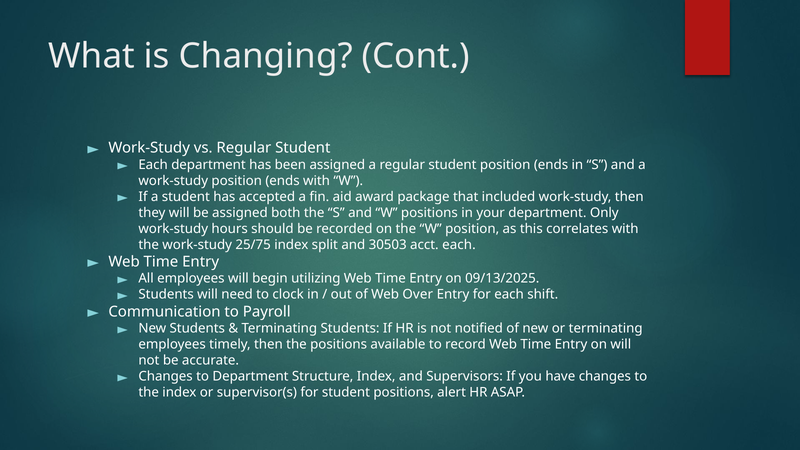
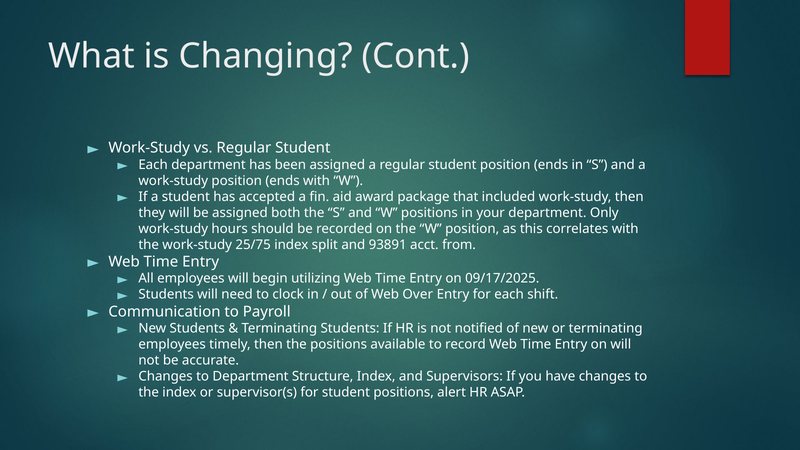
30503: 30503 -> 93891 (388, 245)
acct each: each -> from (459, 245)
09/13/2025: 09/13/2025 -> 09/17/2025 (502, 279)
